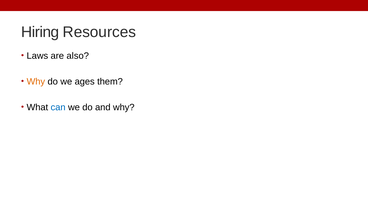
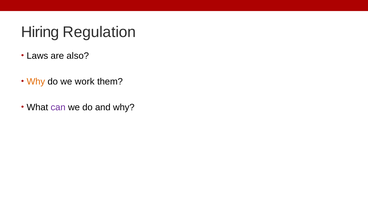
Resources: Resources -> Regulation (99, 32)
ages: ages -> work (85, 82)
can colour: blue -> purple (58, 107)
